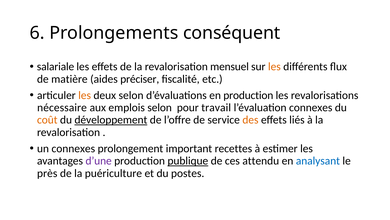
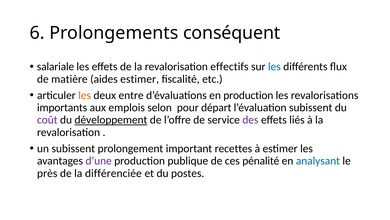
mensuel: mensuel -> effectifs (229, 67)
les colour: orange -> blue (274, 67)
aides préciser: préciser -> estimer (140, 79)
deux selon: selon -> entre (131, 95)
nécessaire: nécessaire -> importants (62, 107)
travail: travail -> départ (216, 107)
l’évaluation connexes: connexes -> subissent (311, 107)
coût colour: orange -> purple (47, 120)
des colour: orange -> purple (250, 120)
un connexes: connexes -> subissent (73, 148)
publique underline: present -> none (188, 160)
attendu: attendu -> pénalité (261, 160)
puériculture: puériculture -> différenciée (113, 173)
